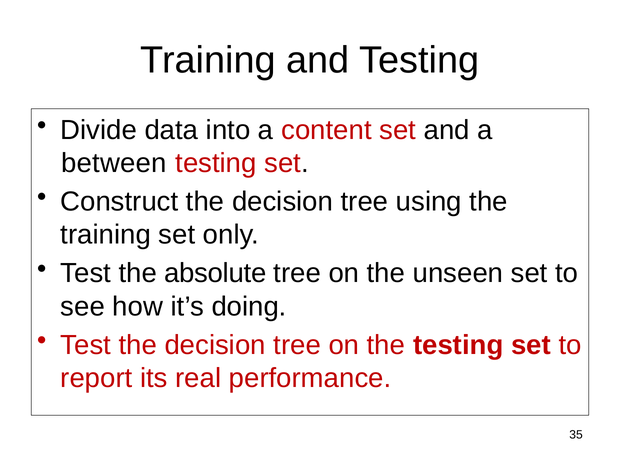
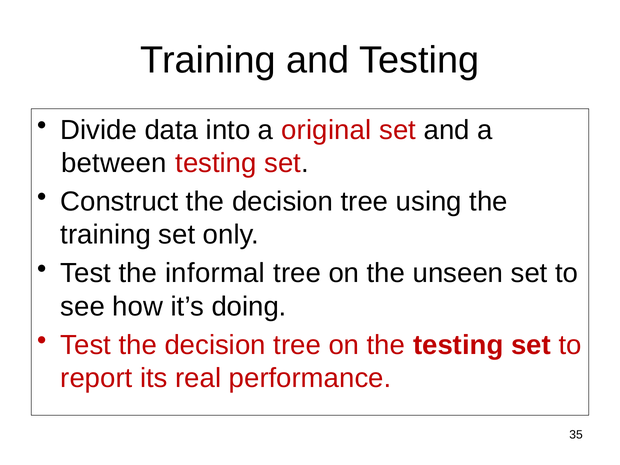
content: content -> original (326, 130)
absolute: absolute -> informal (215, 273)
